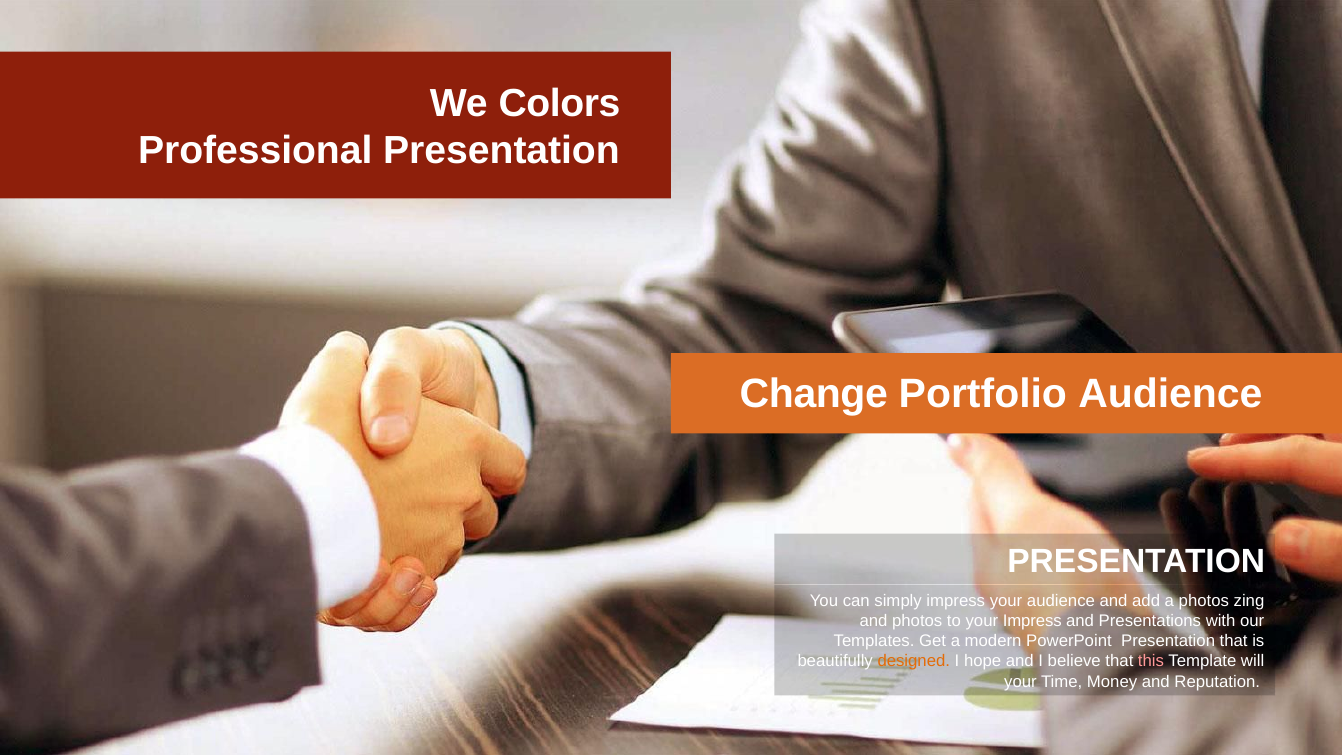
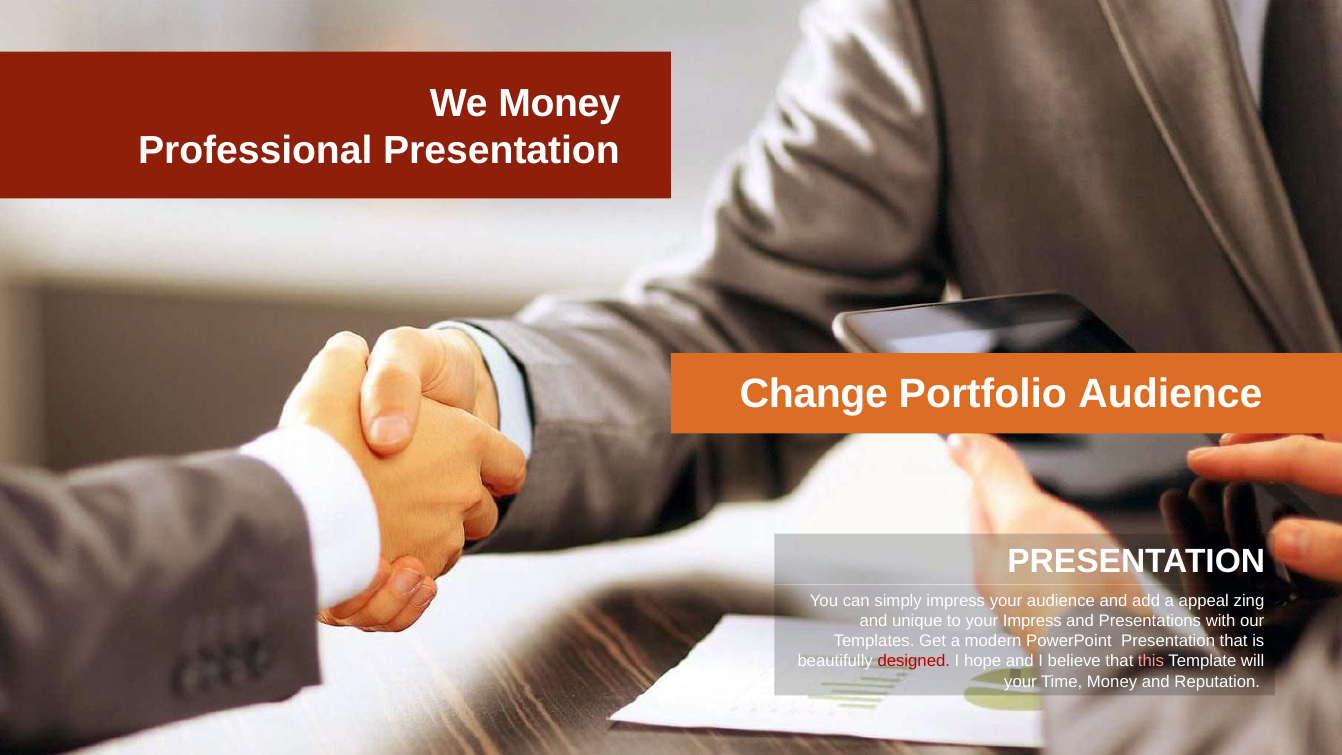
We Colors: Colors -> Money (560, 104)
a photos: photos -> appeal (1204, 601)
and photos: photos -> unique (917, 621)
designed colour: orange -> red (914, 661)
